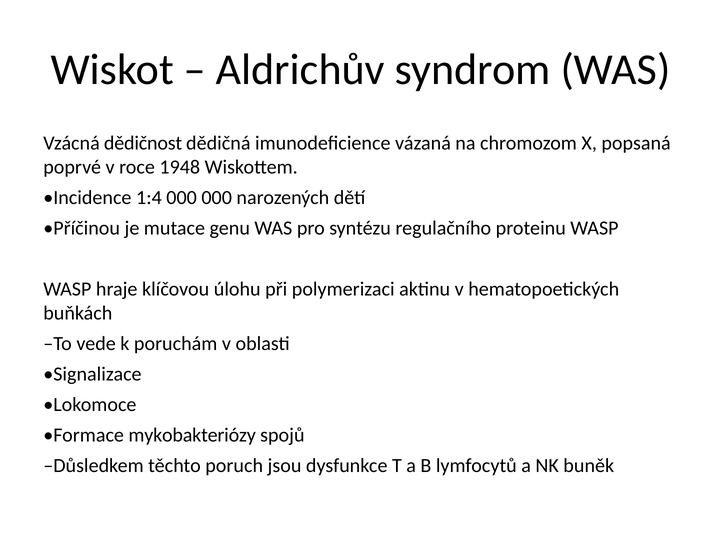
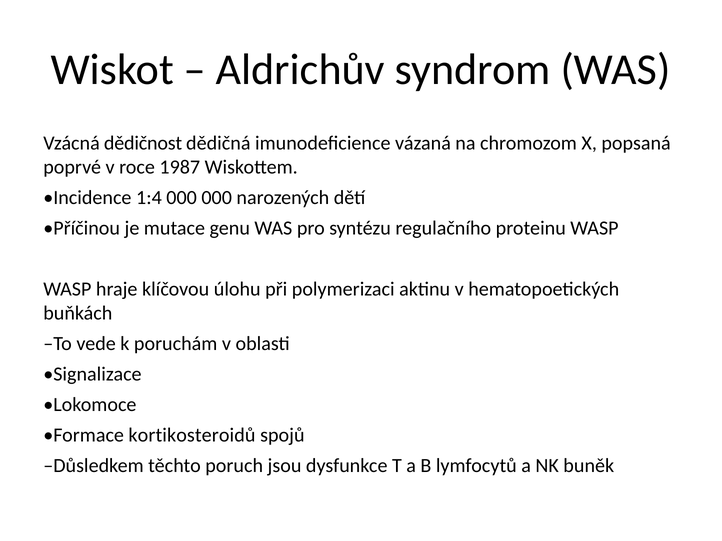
1948: 1948 -> 1987 (180, 167)
mykobakteriózy: mykobakteriózy -> kortikosteroidů (192, 436)
